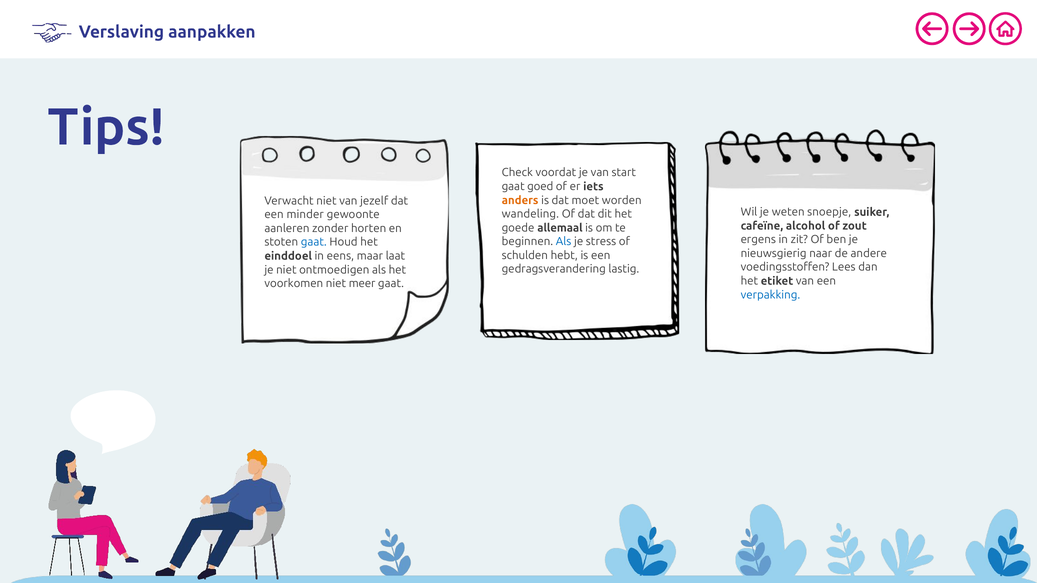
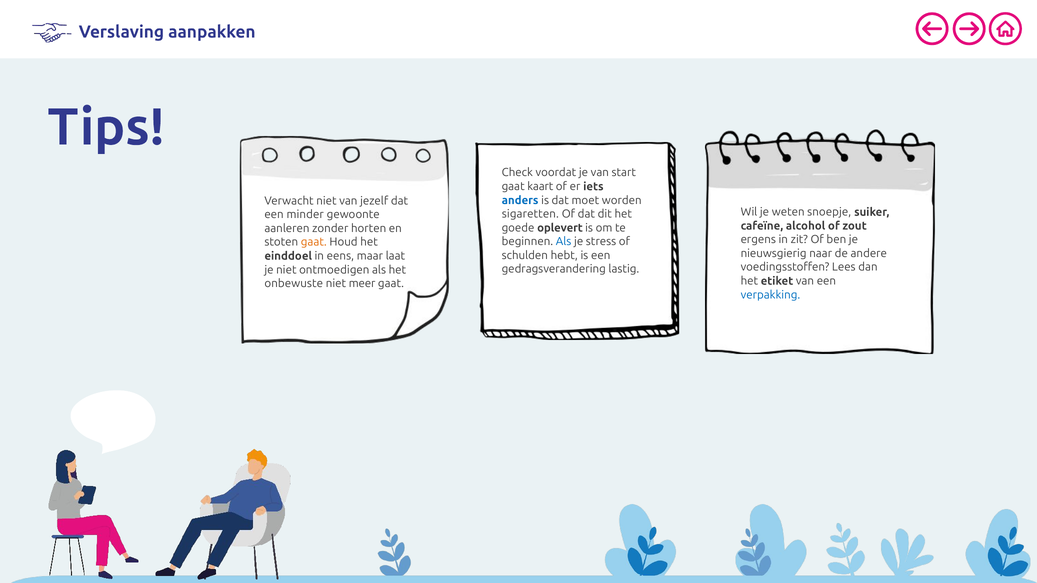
goed: goed -> kaart (540, 187)
anders colour: orange -> blue (520, 200)
wandeling: wandeling -> sigaretten (530, 214)
allemaal: allemaal -> oplevert (560, 228)
gaat colour: blue -> orange (314, 242)
voorkomen: voorkomen -> onbewuste (294, 284)
